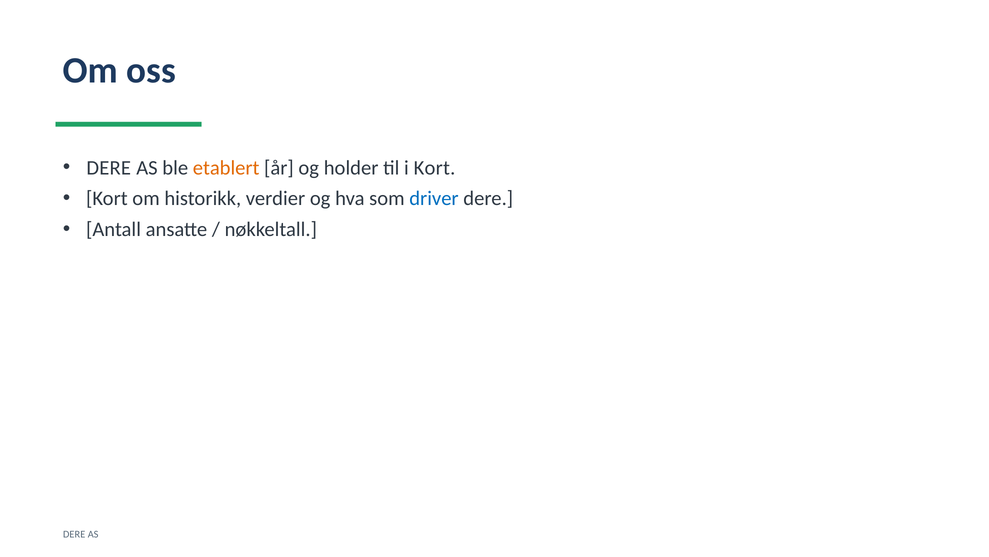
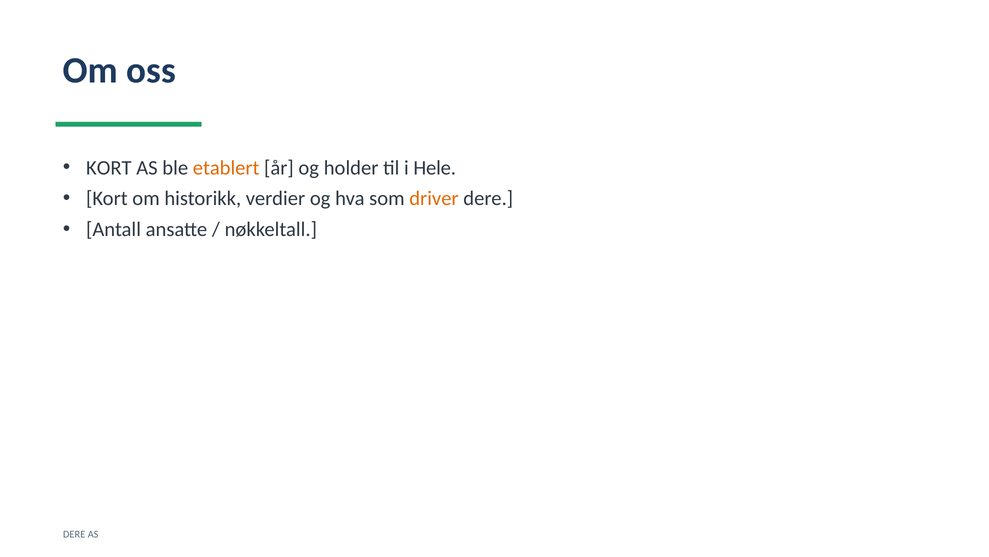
DERE: DERE -> KORT (109, 168)
i Kort: Kort -> Hele (435, 168)
driver colour: blue -> orange (434, 198)
